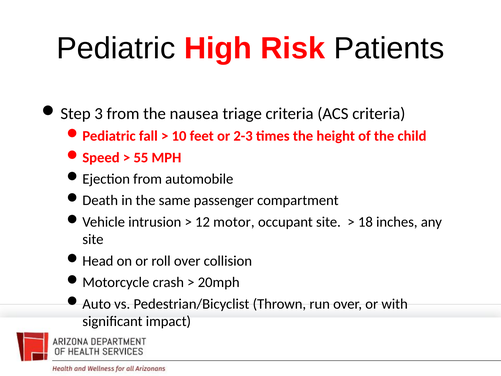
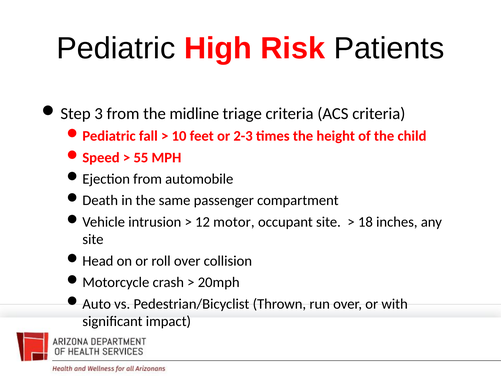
nausea: nausea -> midline (194, 114)
